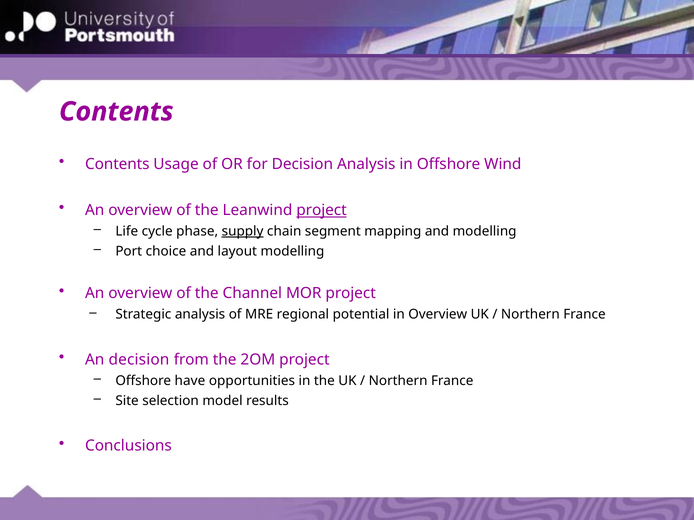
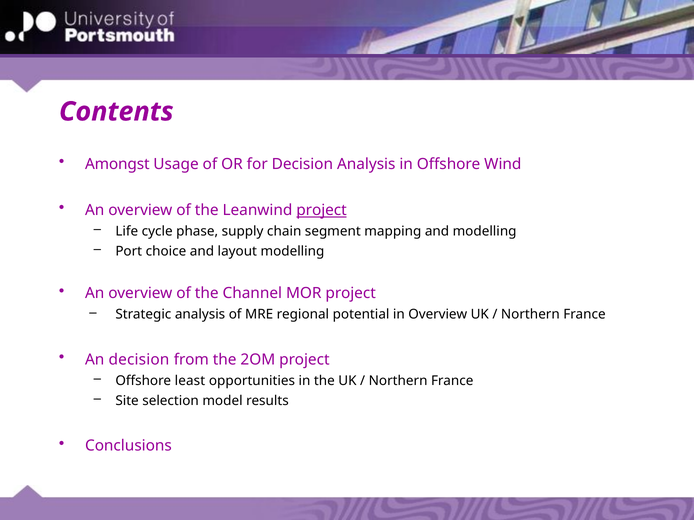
Contents: Contents -> Amongst (117, 164)
supply underline: present -> none (243, 231)
have: have -> least (190, 381)
